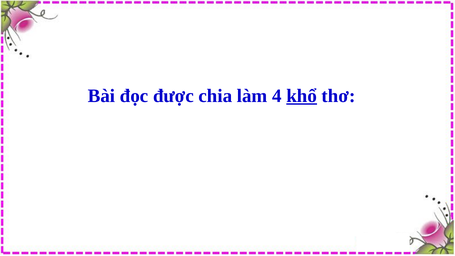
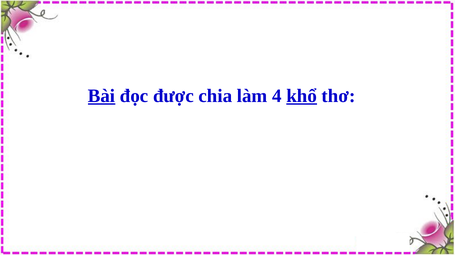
Bài underline: none -> present (102, 96)
